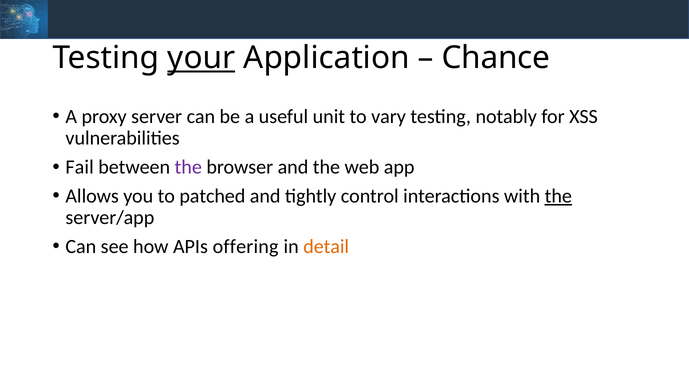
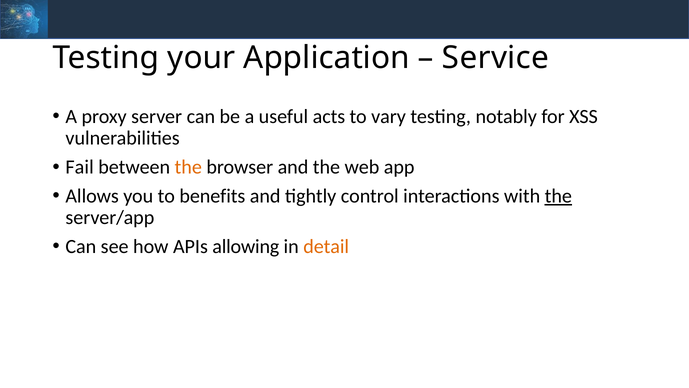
your underline: present -> none (201, 58)
Chance: Chance -> Service (496, 58)
unit: unit -> acts (329, 116)
the colour: purple -> orange (188, 167)
patched: patched -> benefits (212, 196)
offering: offering -> allowing (246, 246)
